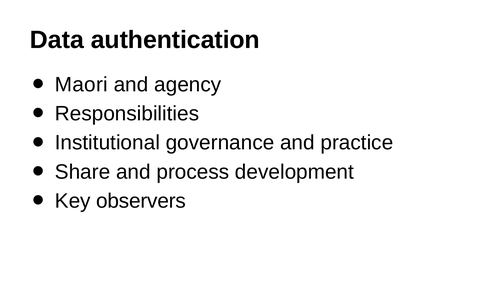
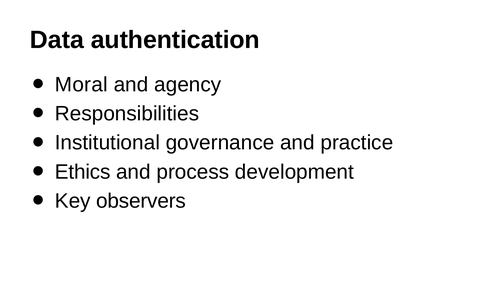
Maori: Maori -> Moral (81, 84)
Share: Share -> Ethics (83, 172)
